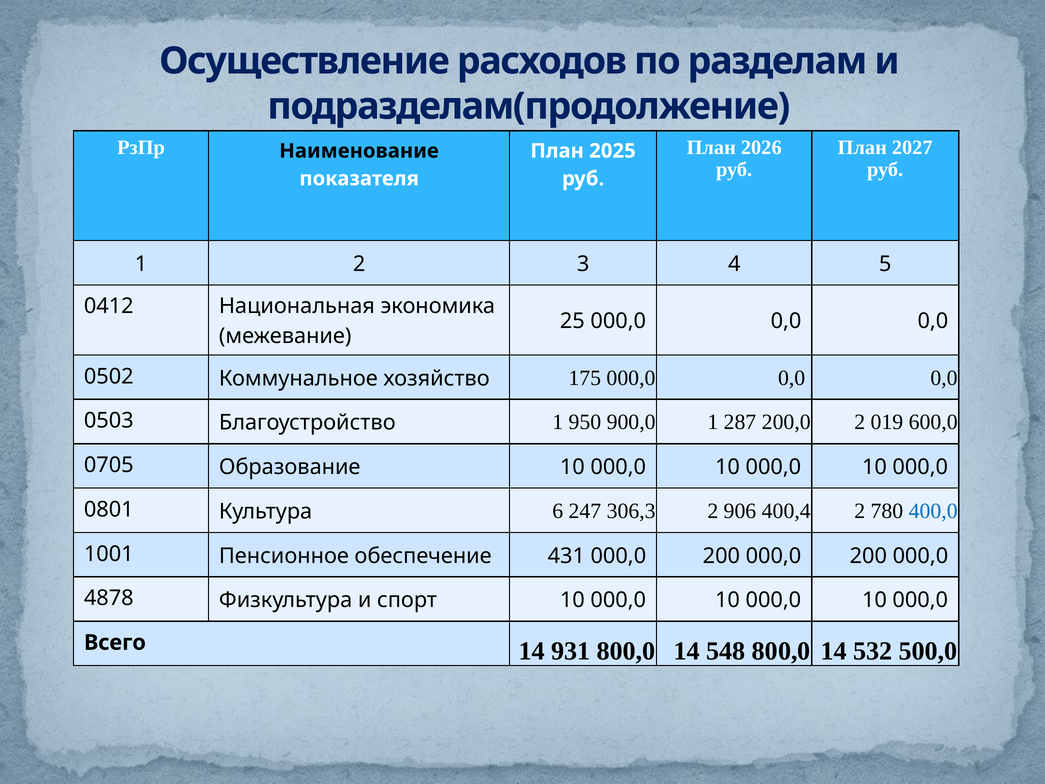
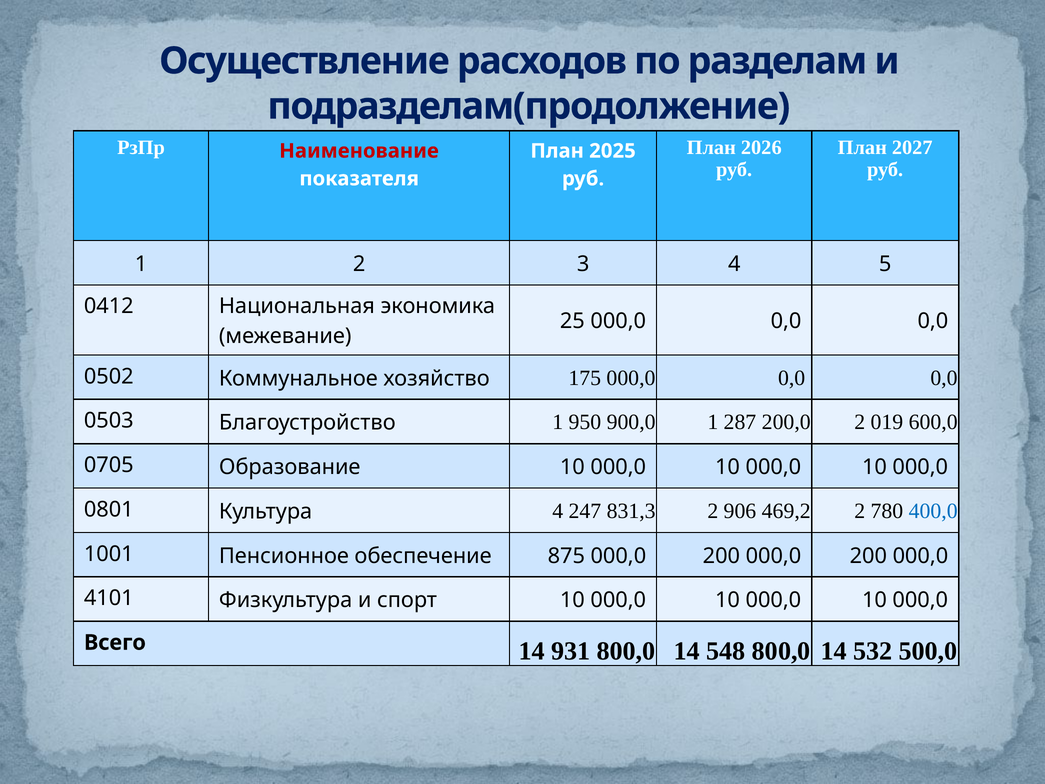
Наименование colour: black -> red (359, 151)
Культура 6: 6 -> 4 (558, 511)
306,3: 306,3 -> 831,3 (631, 511)
400,4: 400,4 -> 469,2 (786, 511)
431: 431 -> 875 (566, 556)
4878: 4878 -> 4101 (109, 598)
